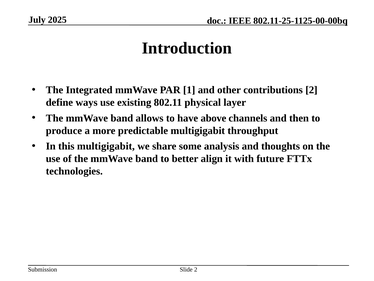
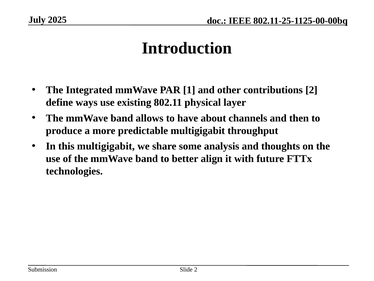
above: above -> about (213, 118)
